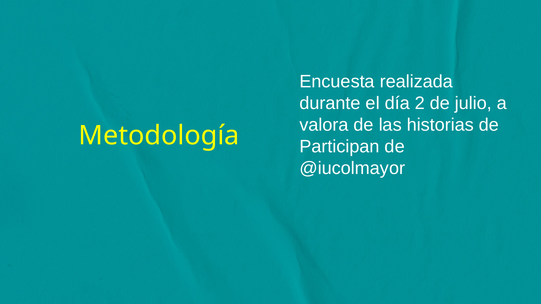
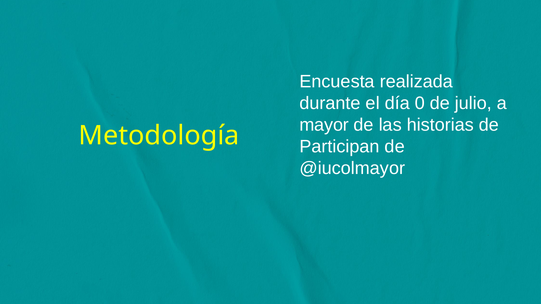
2: 2 -> 0 (420, 103)
valora: valora -> mayor (324, 125)
